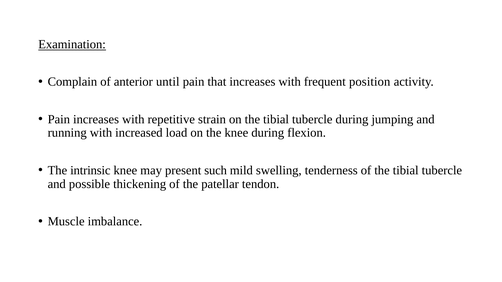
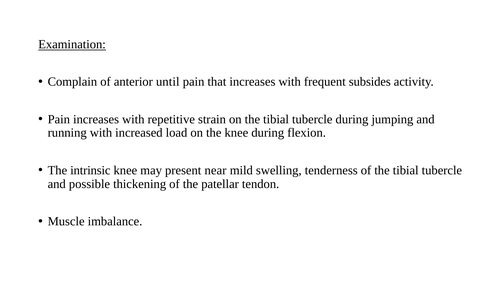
position: position -> subsides (370, 82)
such: such -> near (216, 171)
